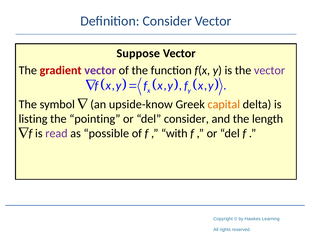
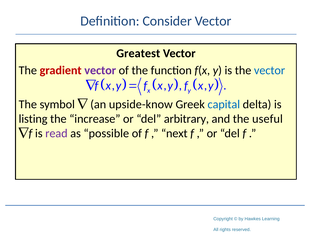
Suppose: Suppose -> Greatest (138, 53)
vector colour: purple -> blue (270, 70)
capital colour: orange -> blue (224, 104)
pointing: pointing -> increase (95, 119)
del consider: consider -> arbitrary (186, 119)
length: length -> useful (267, 119)
with: with -> next (174, 133)
